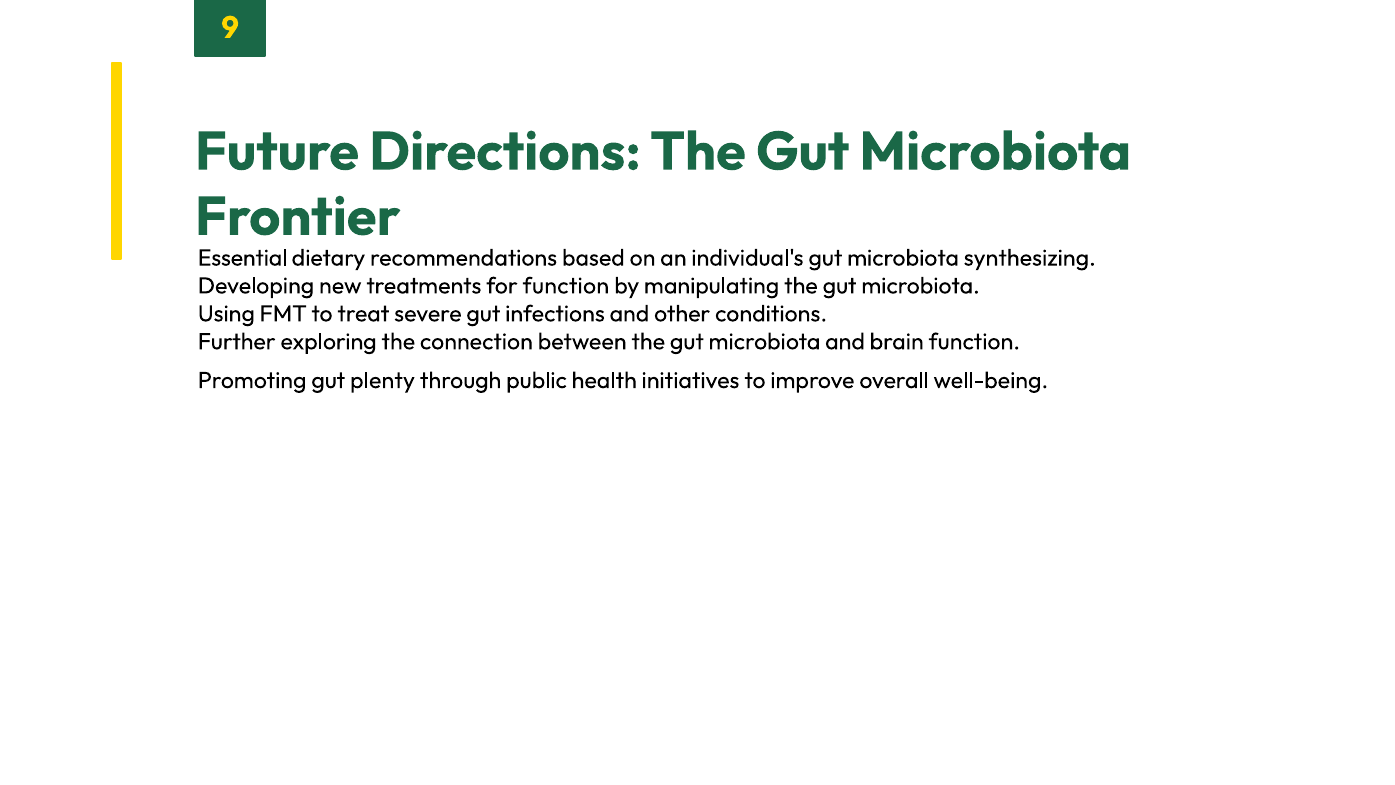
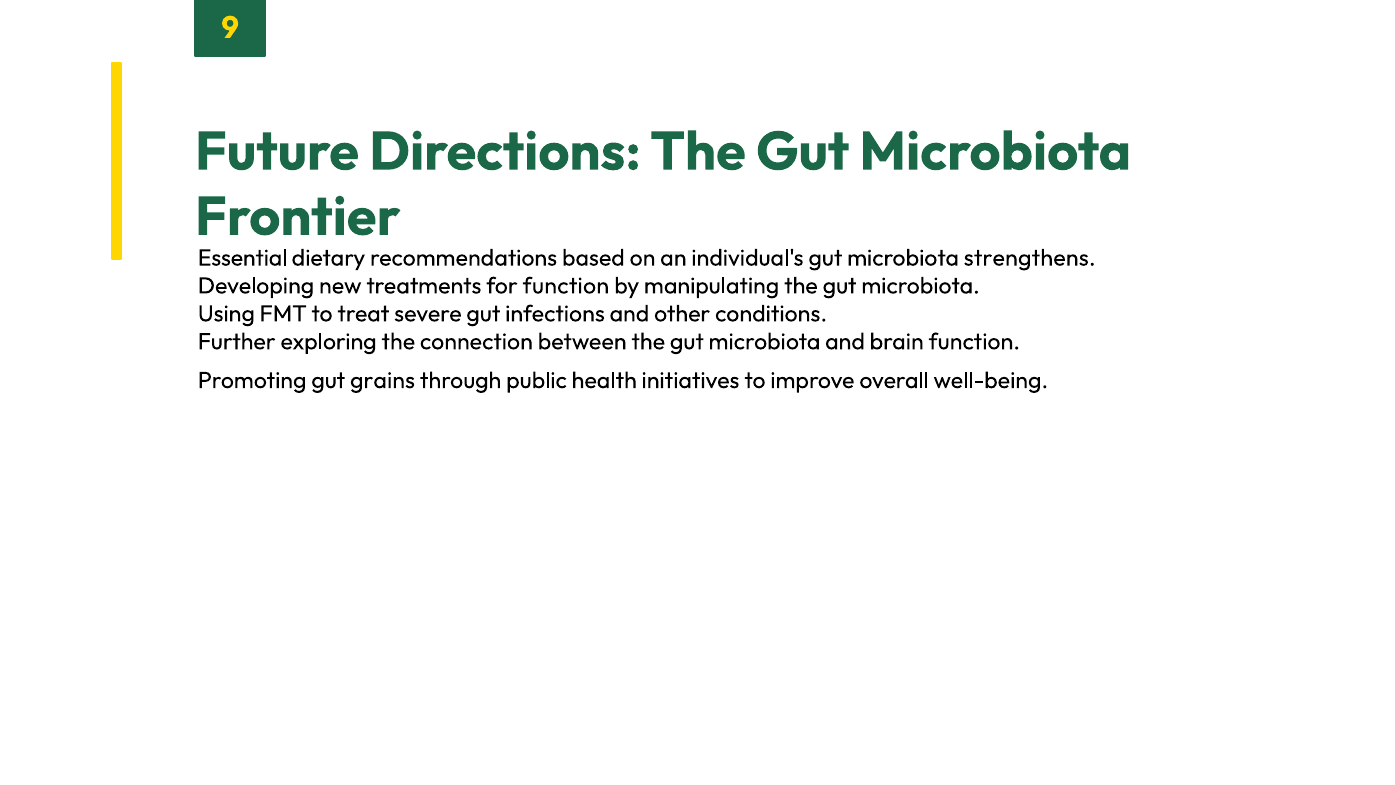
synthesizing: synthesizing -> strengthens (1030, 258)
plenty: plenty -> grains (383, 380)
